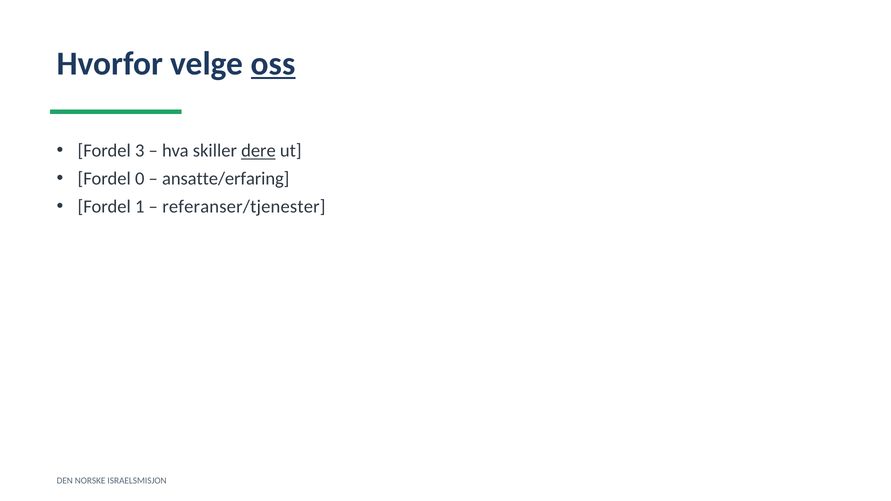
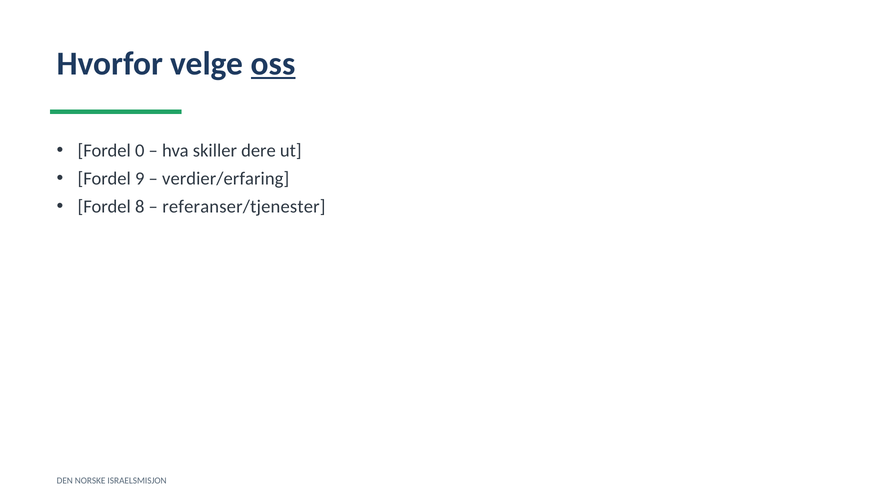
3: 3 -> 0 (140, 151)
dere underline: present -> none (258, 151)
0: 0 -> 9 (140, 179)
ansatte/erfaring: ansatte/erfaring -> verdier/erfaring (226, 179)
1: 1 -> 8 (140, 207)
